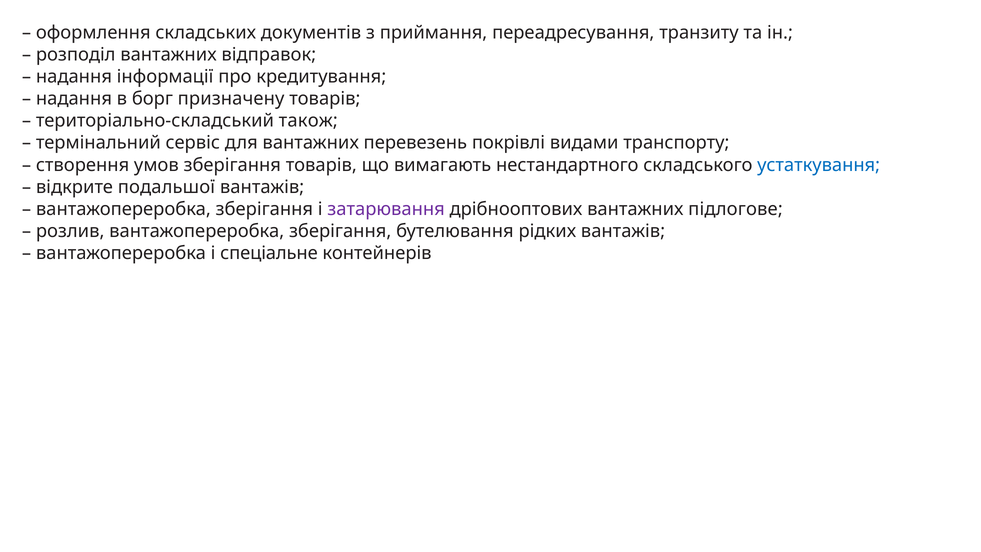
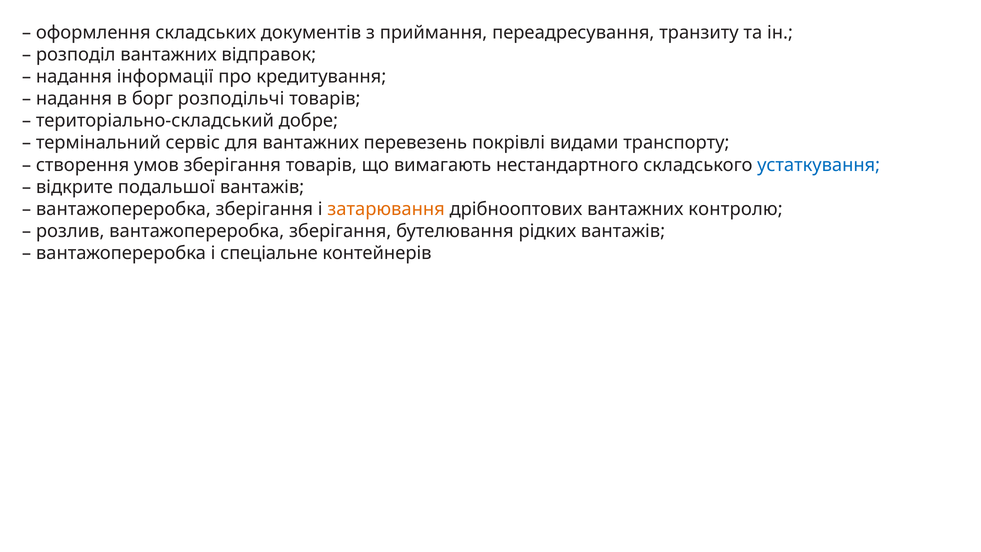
призначену: призначену -> розподільчі (231, 99)
також: також -> добре (308, 121)
затарювання colour: purple -> orange (386, 209)
підлогове: підлогове -> контролю (736, 209)
